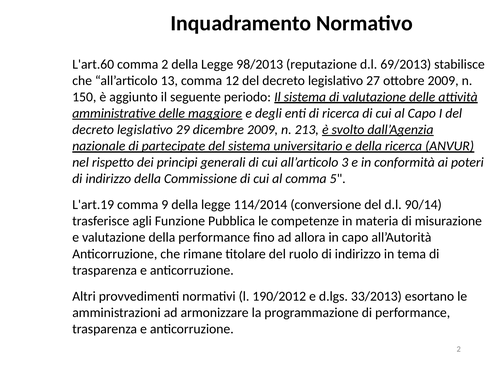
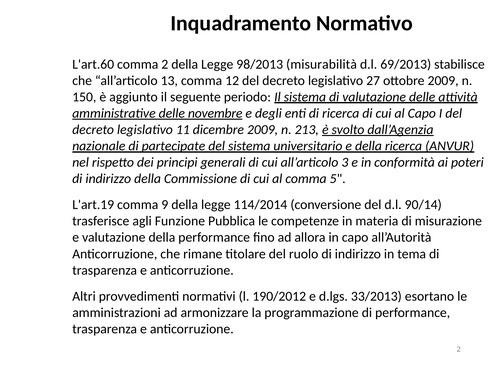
reputazione: reputazione -> misurabilità (322, 64)
maggiore: maggiore -> novembre (215, 113)
29: 29 -> 11 (183, 129)
